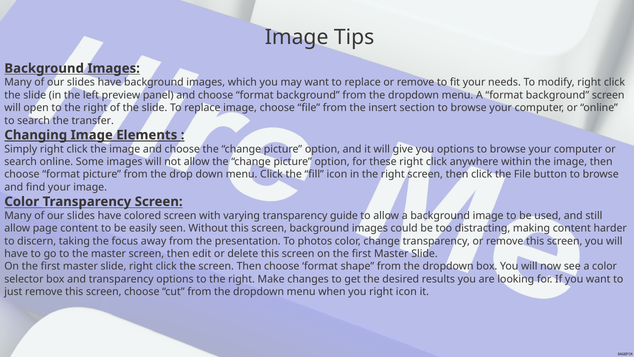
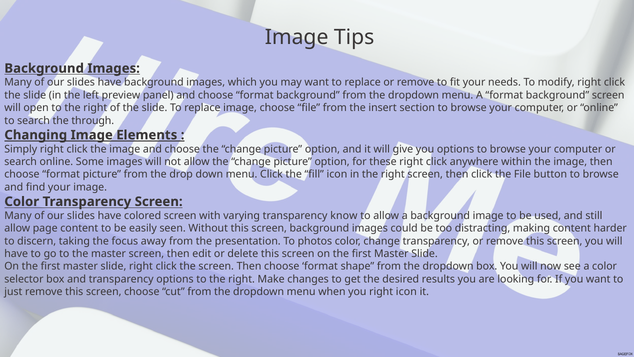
transfer: transfer -> through (93, 120)
guide: guide -> know (344, 215)
